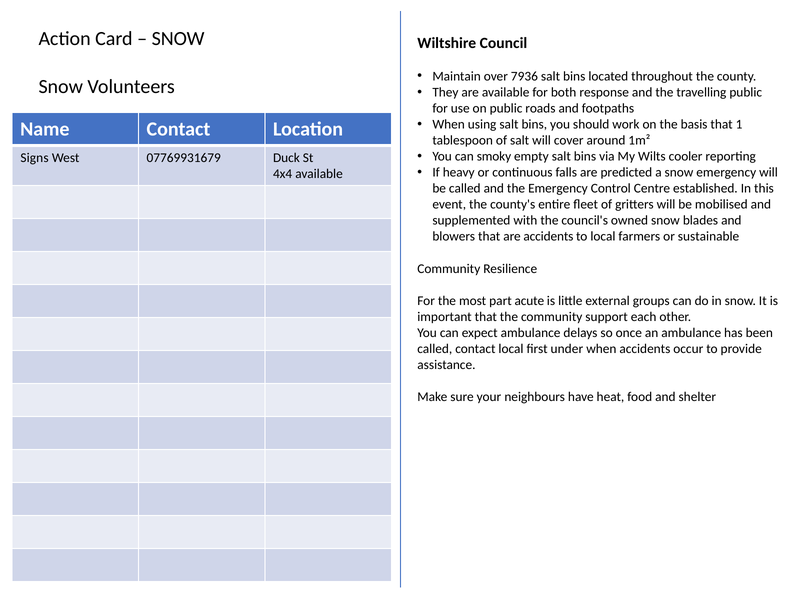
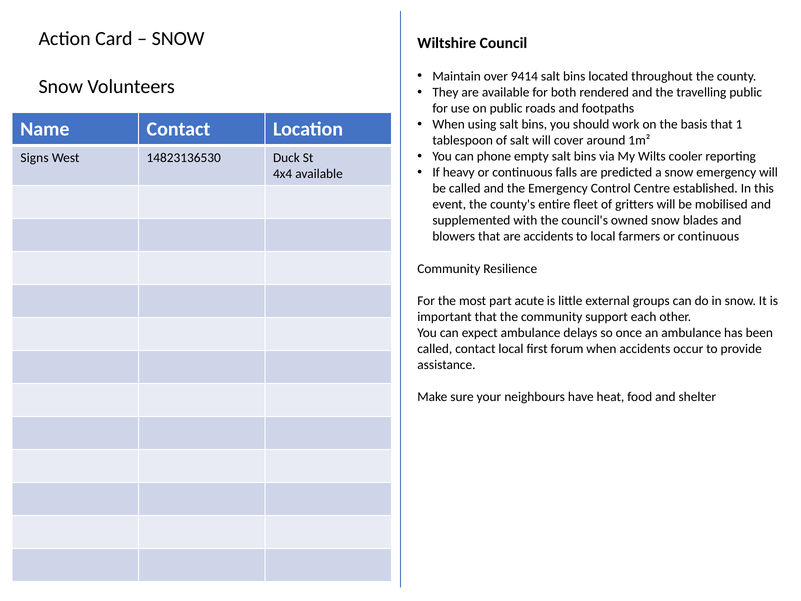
7936: 7936 -> 9414 (524, 76)
response: response -> rendered (604, 92)
smoky: smoky -> phone (494, 156)
07769931679: 07769931679 -> 14823136530 (184, 158)
farmers or sustainable: sustainable -> continuous (708, 236)
under: under -> forum (567, 349)
